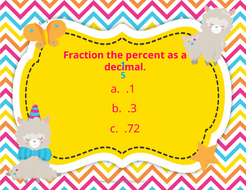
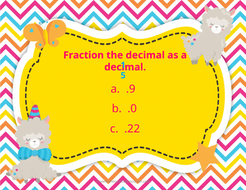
the percent: percent -> decimal (145, 55)
.1: .1 -> .9 (131, 89)
.3: .3 -> .0 (132, 109)
.72: .72 -> .22 (132, 129)
